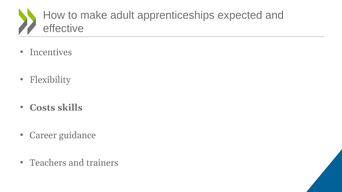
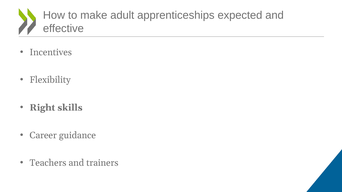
Costs: Costs -> Right (42, 108)
